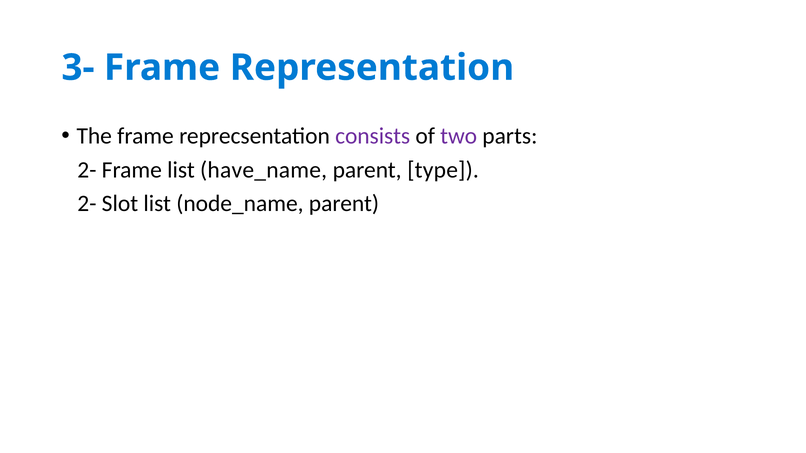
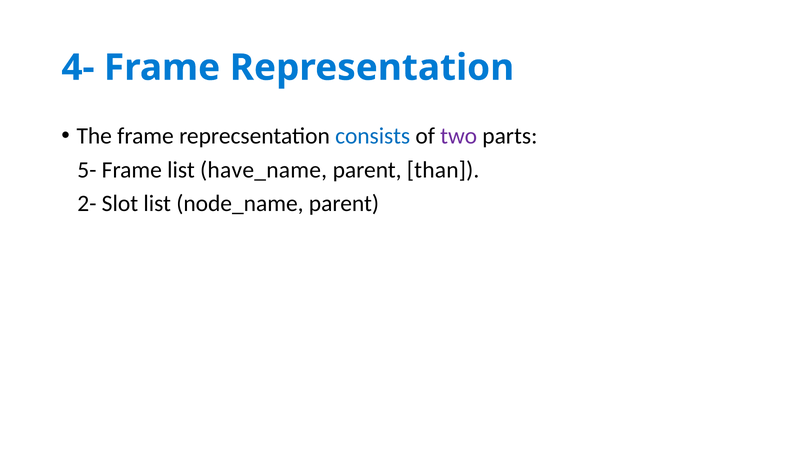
3-: 3- -> 4- (78, 68)
consists colour: purple -> blue (373, 136)
2-: 2- -> 5- (87, 170)
type: type -> than (443, 170)
